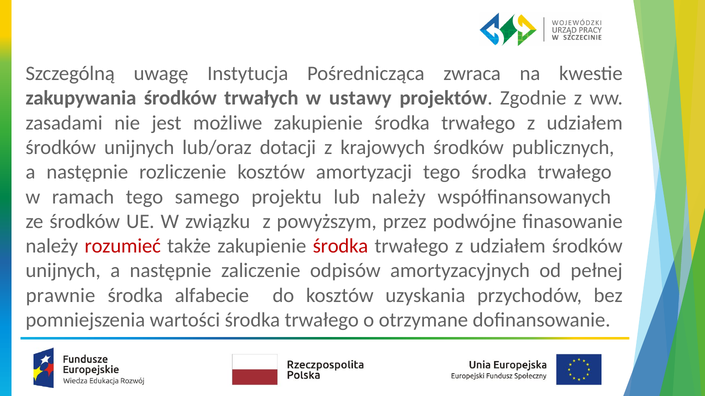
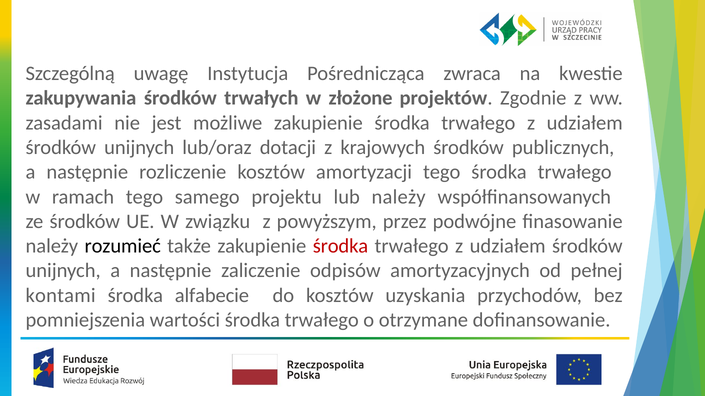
ustawy: ustawy -> złożone (361, 98)
rozumieć colour: red -> black (123, 246)
prawnie: prawnie -> kontami (61, 296)
